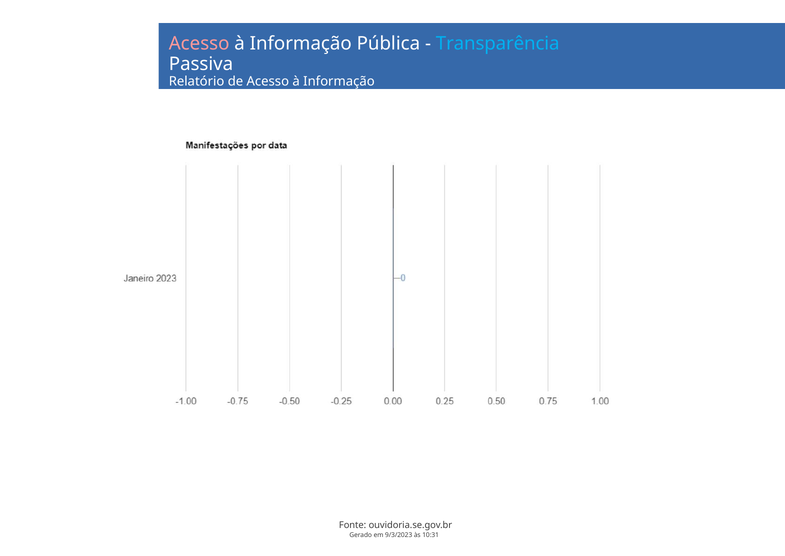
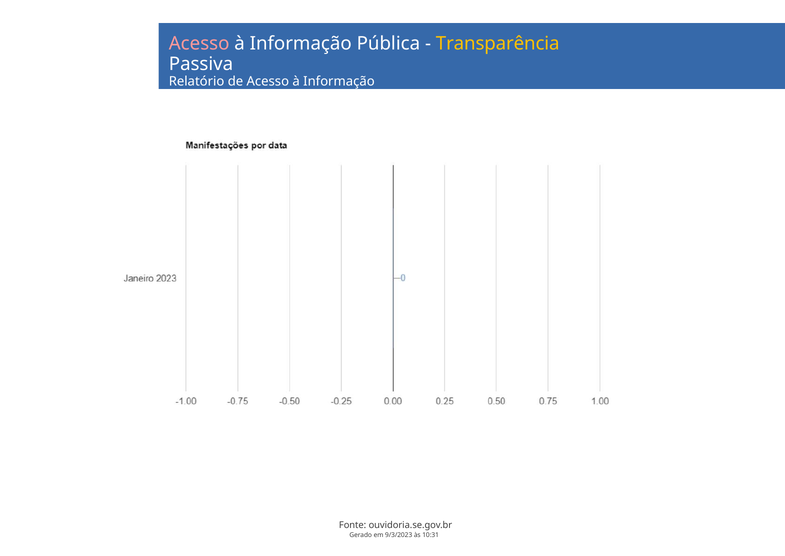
Transparência colour: light blue -> yellow (498, 43)
